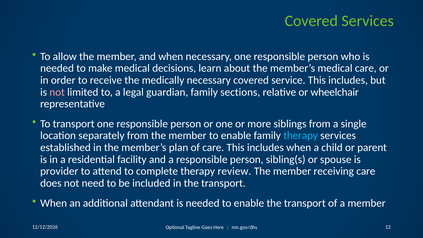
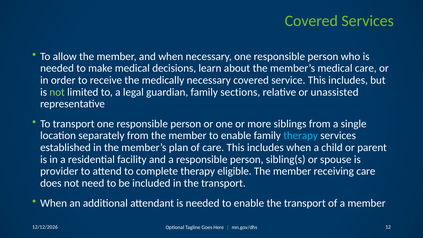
not colour: pink -> light green (57, 92)
wheelchair: wheelchair -> unassisted (335, 92)
review: review -> eligible (234, 171)
